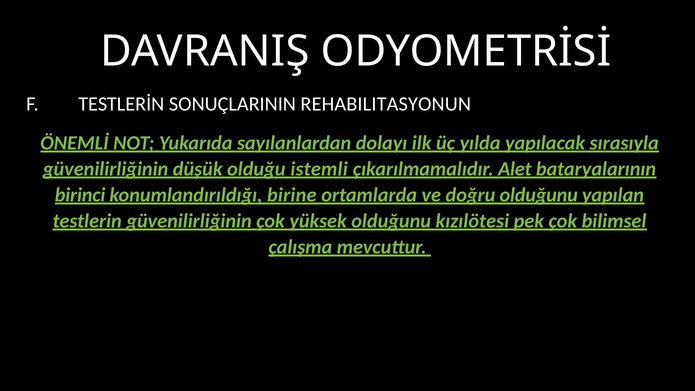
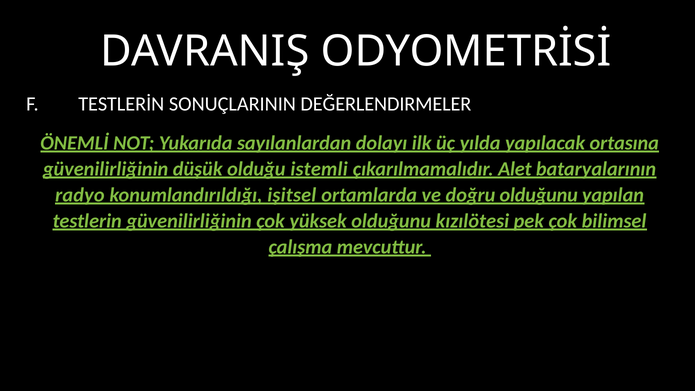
REHABILITASYONUN: REHABILITASYONUN -> DEĞERLENDIRMELER (386, 104)
sırasıyla: sırasıyla -> ortasına (624, 143)
birinci: birinci -> radyo (80, 195)
birine: birine -> işitsel (292, 195)
